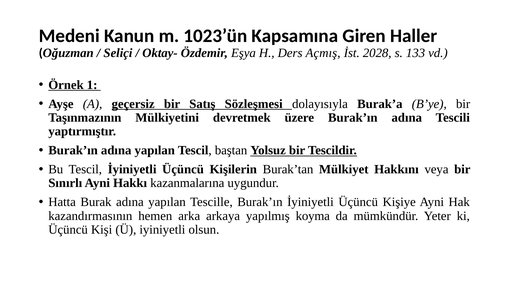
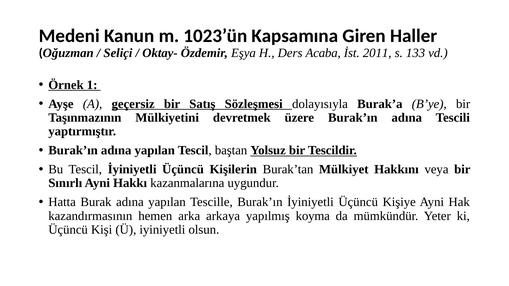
Açmış: Açmış -> Acaba (323, 53)
2028: 2028 -> 2011 (377, 53)
